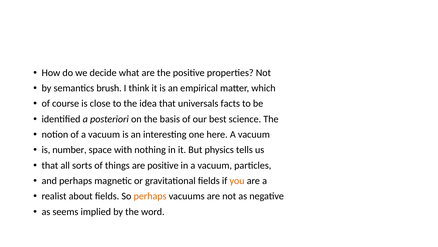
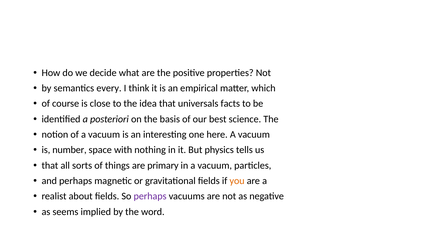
brush: brush -> every (109, 88)
are positive: positive -> primary (163, 165)
perhaps colour: orange -> purple (150, 196)
